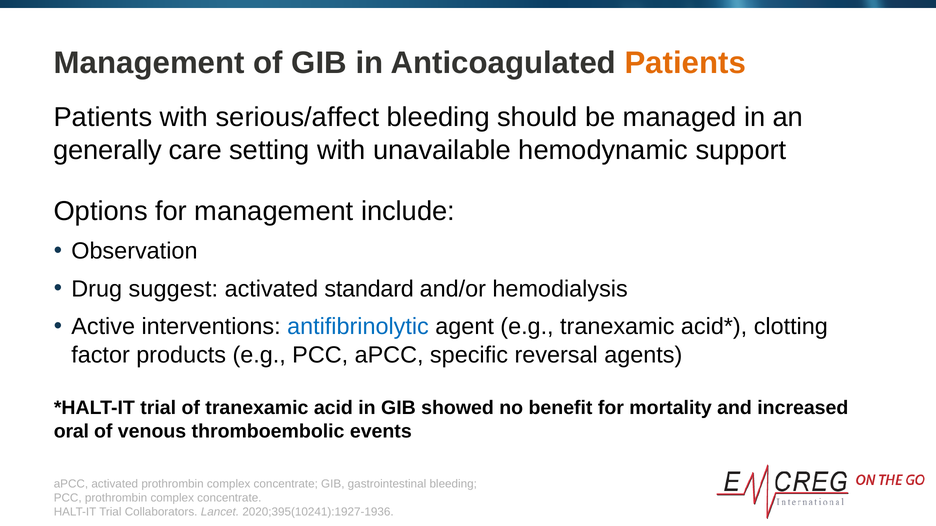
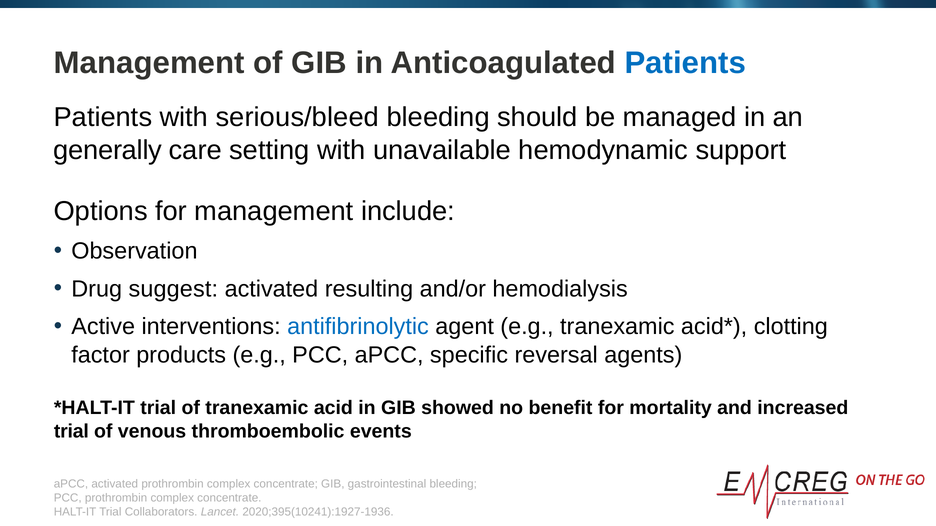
Patients colour: orange -> blue (685, 63)
serious/affect: serious/affect -> serious/bleed (297, 117)
standard: standard -> resulting (369, 289)
oral: oral -> trial (71, 432)
